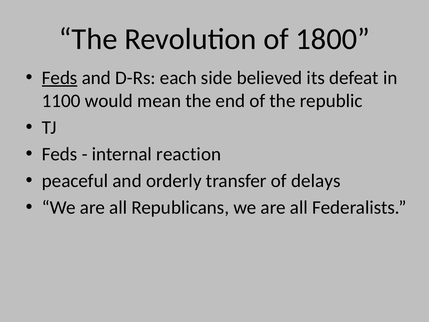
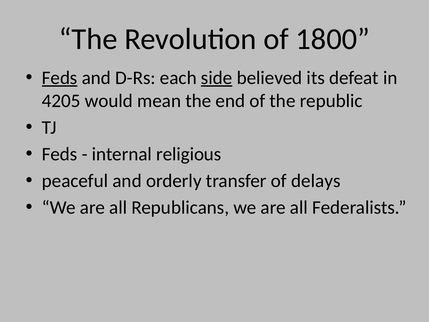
side underline: none -> present (217, 78)
1100: 1100 -> 4205 (61, 101)
reaction: reaction -> religious (189, 154)
